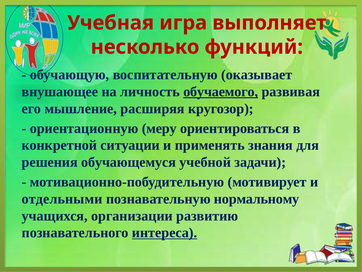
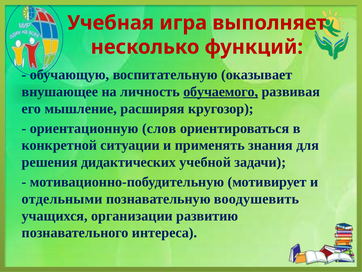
меру: меру -> слов (159, 128)
обучающемуся: обучающемуся -> дидактических (129, 162)
нормальному: нормальному -> воодушевить (256, 199)
интереса underline: present -> none (165, 232)
